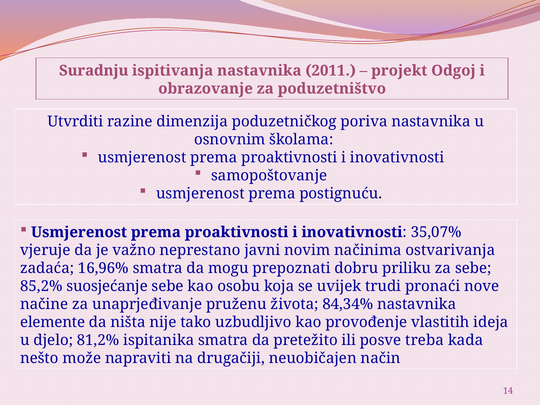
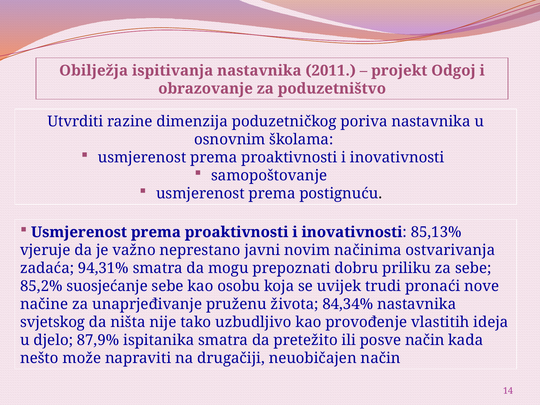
Suradnju: Suradnju -> Obilježja (94, 71)
35,07%: 35,07% -> 85,13% (436, 232)
16,96%: 16,96% -> 94,31% (103, 268)
elemente: elemente -> svjetskog (53, 322)
81,2%: 81,2% -> 87,9% (98, 340)
posve treba: treba -> način (425, 340)
